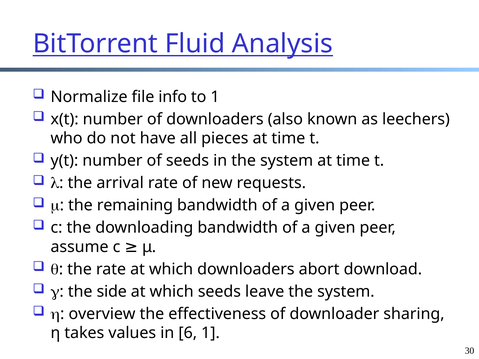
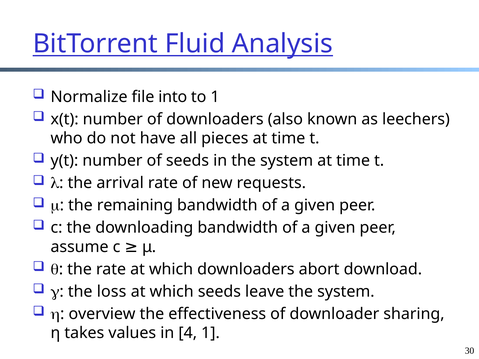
info: info -> into (173, 97)
side: side -> loss (112, 292)
6: 6 -> 4 (188, 333)
